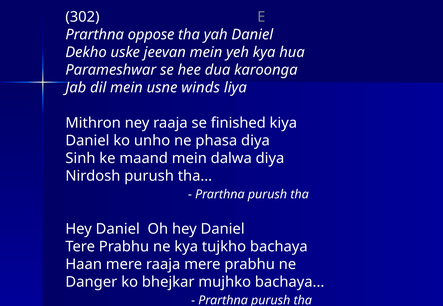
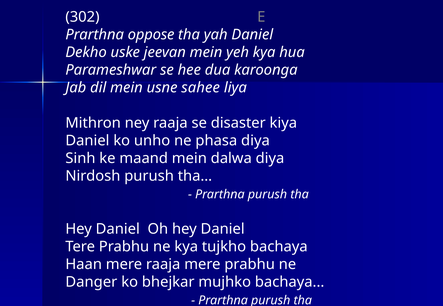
winds: winds -> sahee (201, 88)
finished: finished -> disaster (238, 123)
